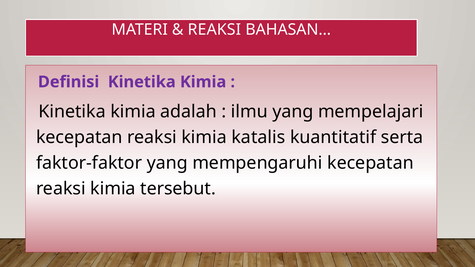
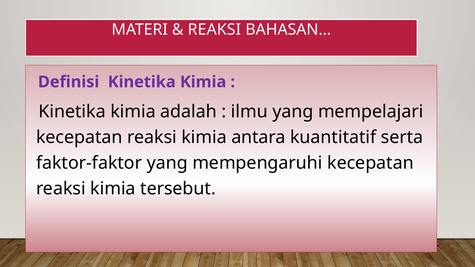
katalis: katalis -> antara (259, 137)
